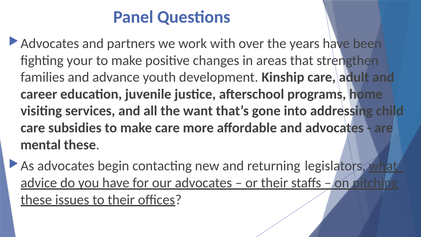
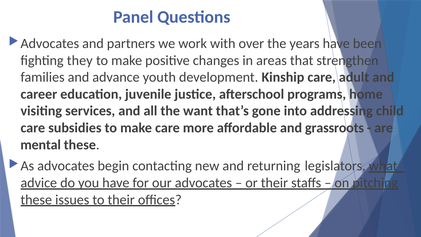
your: your -> they (80, 60)
and advocates: advocates -> grassroots (335, 128)
